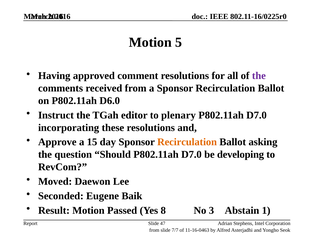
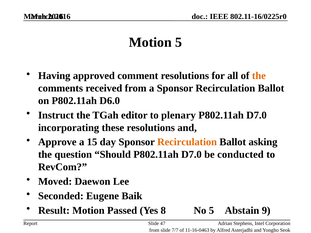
the colour: purple -> orange (259, 76)
developing: developing -> conducted (240, 155)
No 3: 3 -> 5 (211, 211)
1: 1 -> 9 (266, 211)
